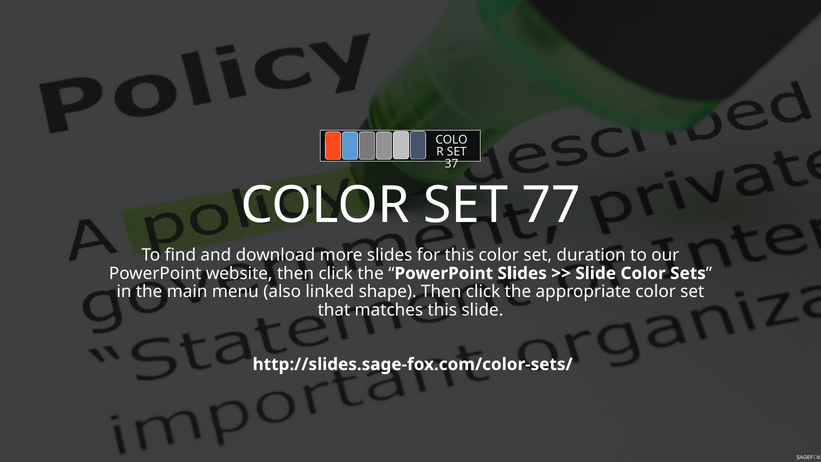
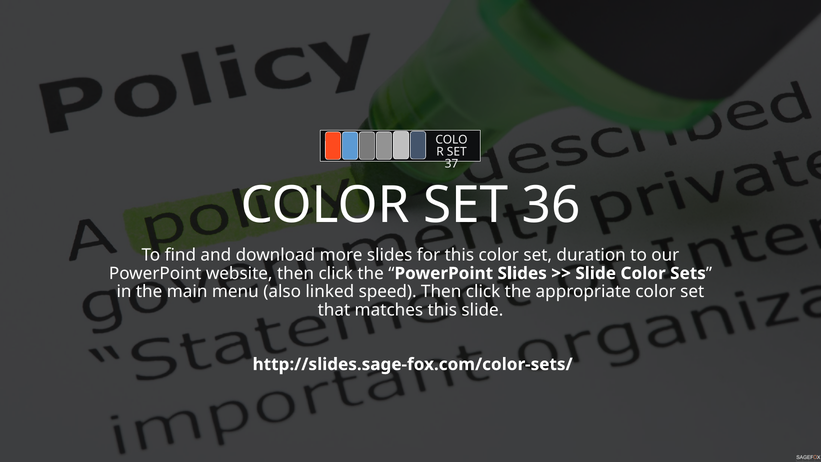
77: 77 -> 36 (551, 205)
shape: shape -> speed (388, 292)
